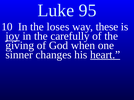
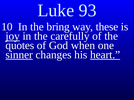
95: 95 -> 93 (88, 10)
loses: loses -> bring (58, 27)
giving: giving -> quotes (20, 46)
sinner underline: none -> present (19, 55)
